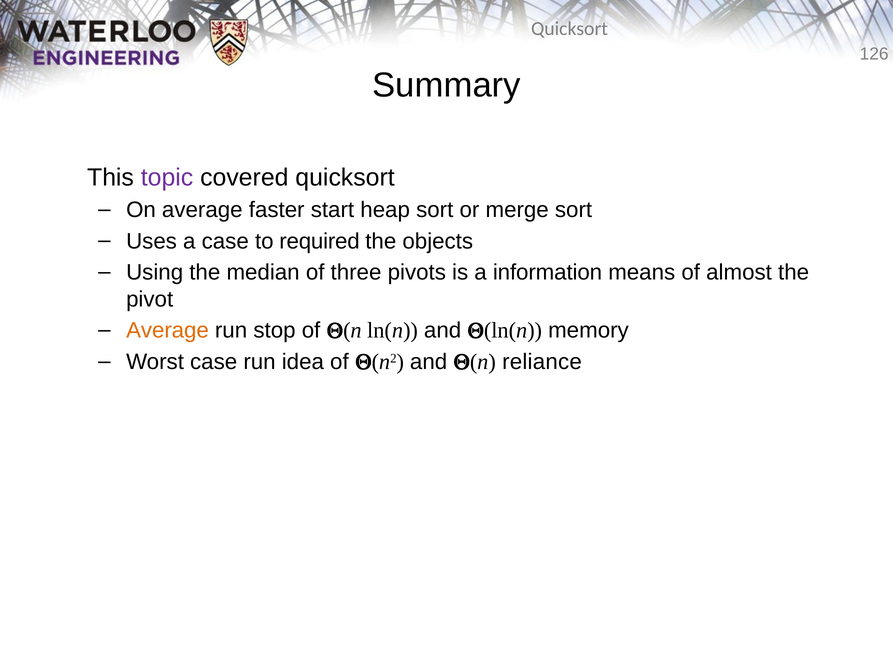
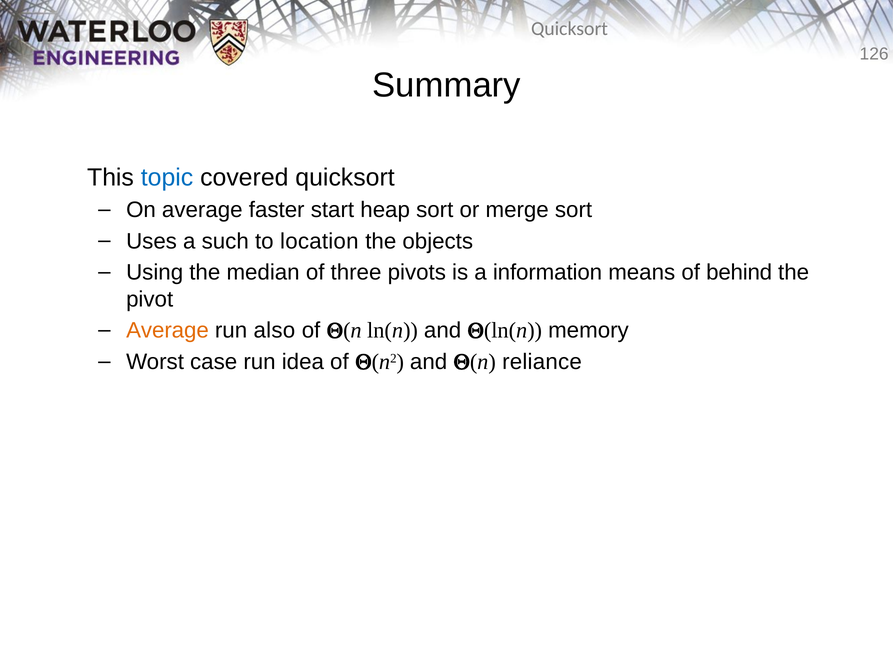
topic colour: purple -> blue (167, 177)
a case: case -> such (225, 241)
required: required -> location (319, 241)
almost: almost -> behind (739, 272)
stop: stop -> also (274, 330)
